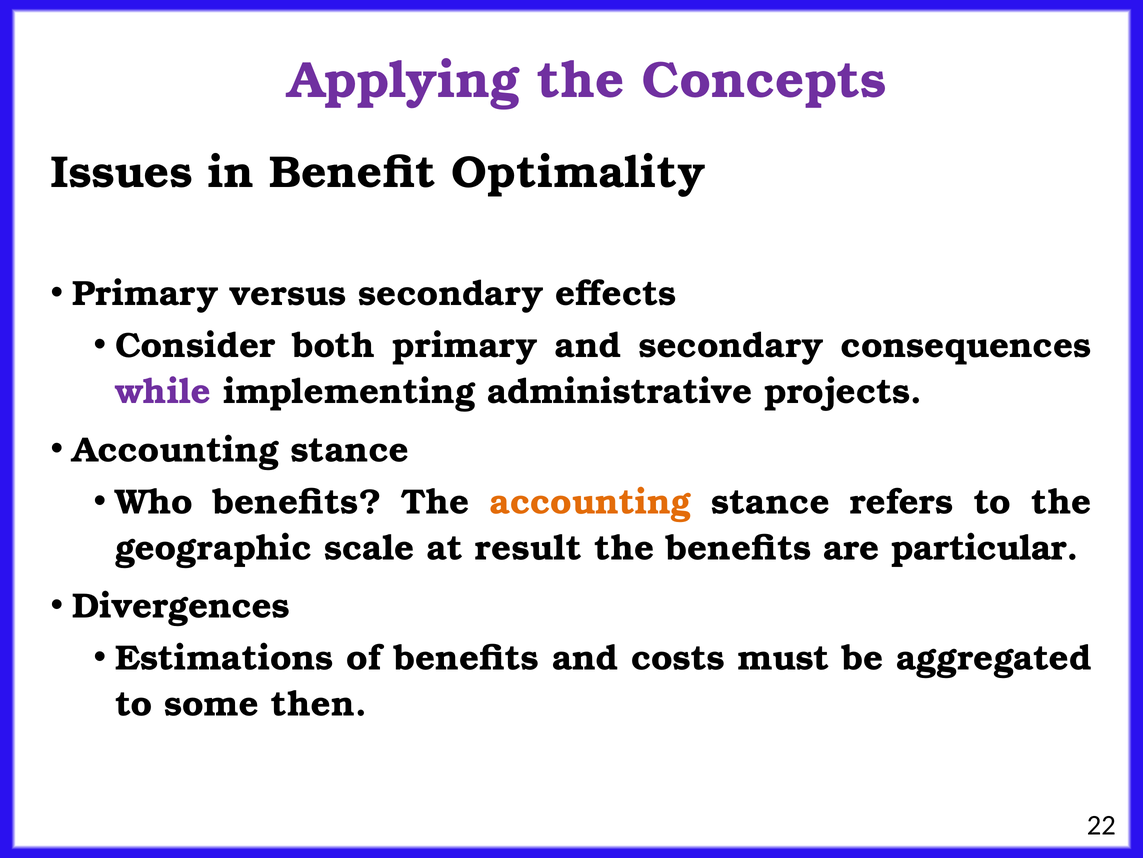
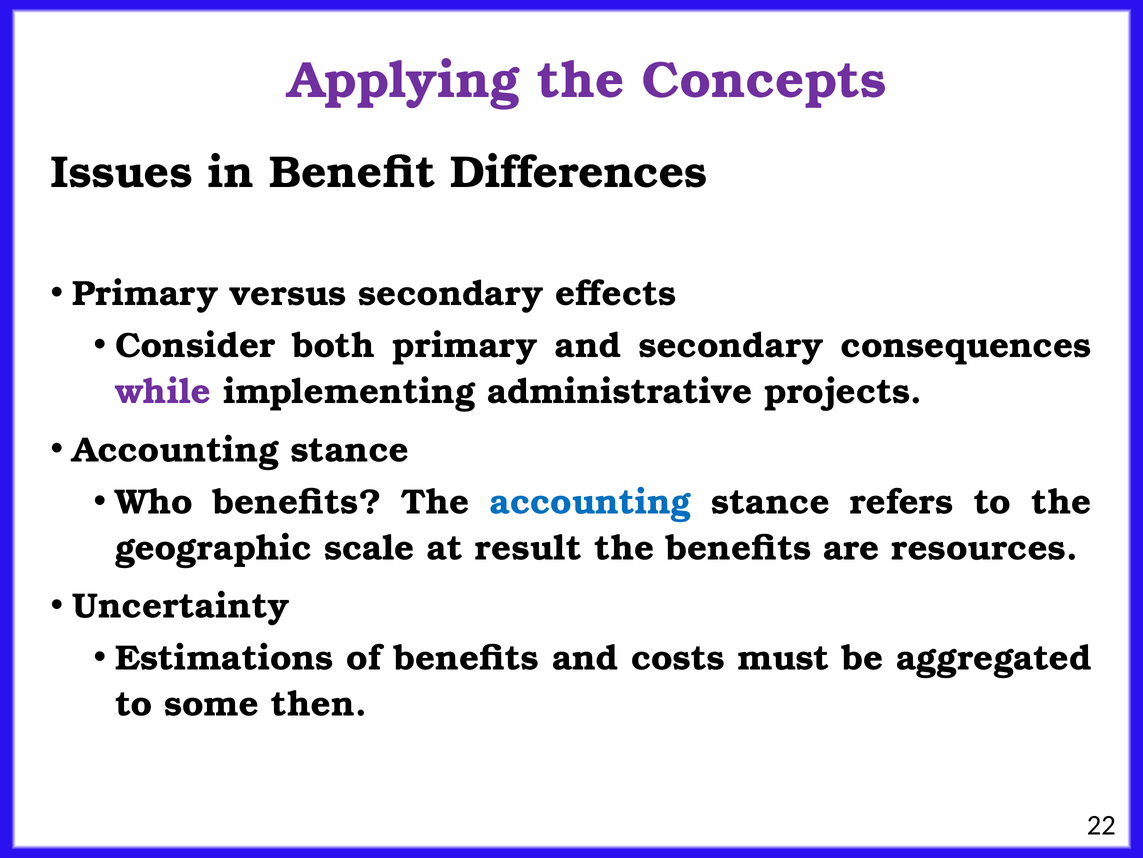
Optimality: Optimality -> Differences (579, 172)
accounting colour: orange -> blue (591, 502)
particular: particular -> resources (985, 548)
Divergences: Divergences -> Uncertainty (181, 606)
